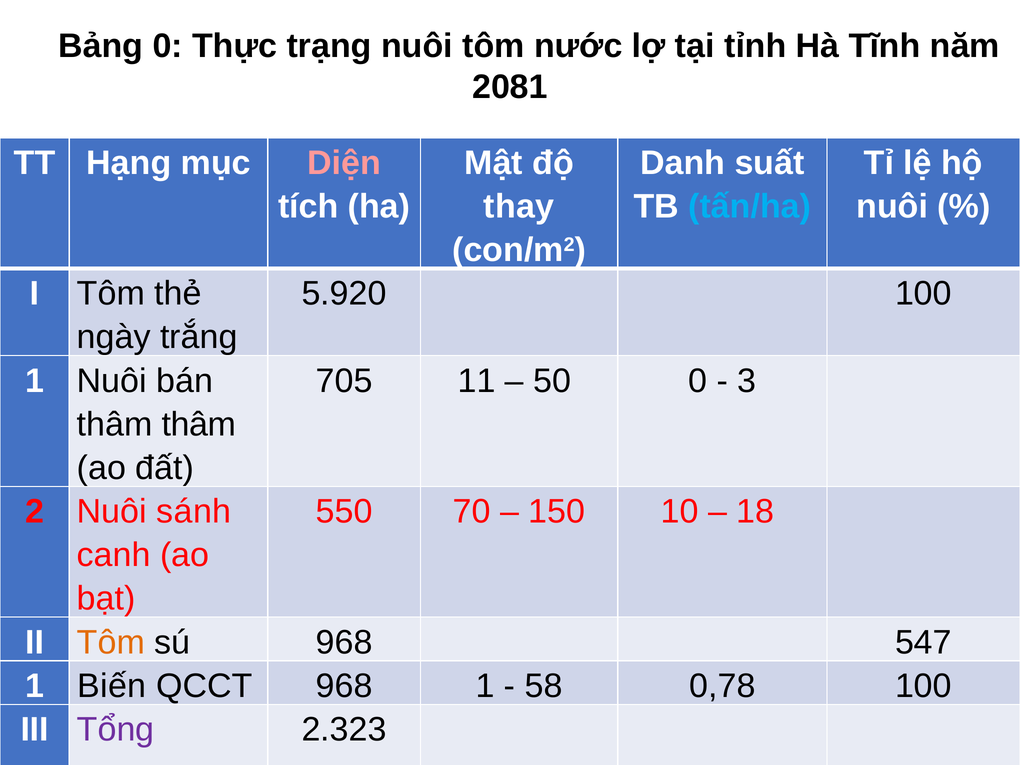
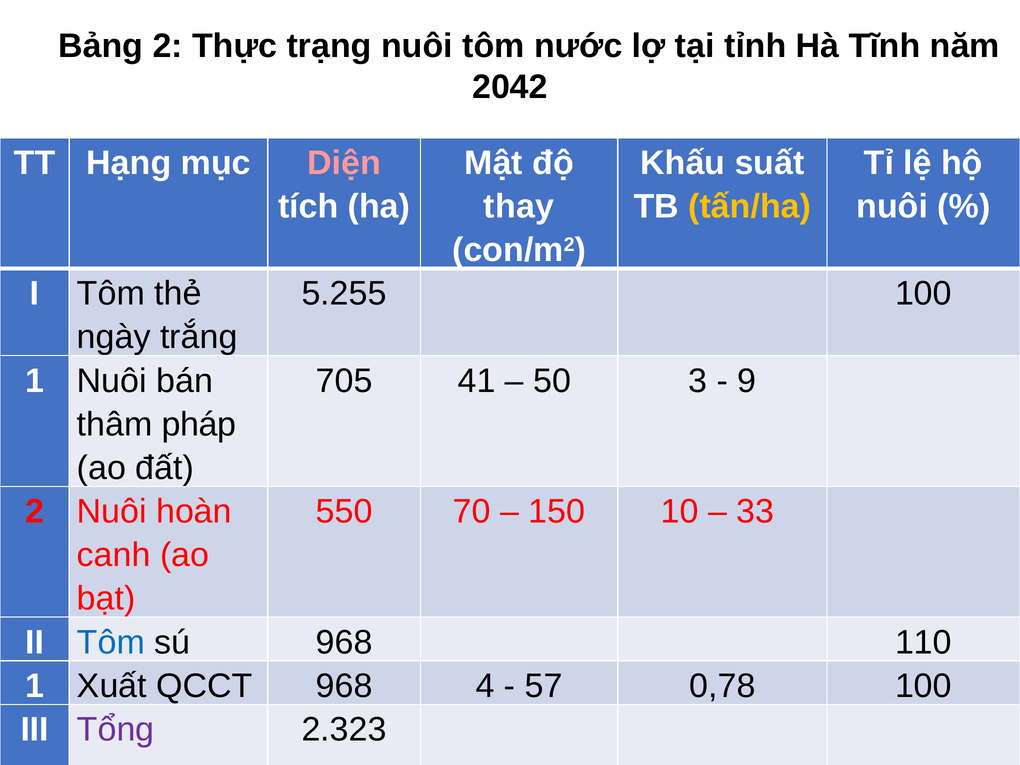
Bảng 0: 0 -> 2 (168, 46)
2081: 2081 -> 2042 (510, 87)
Danh: Danh -> Khấu (683, 163)
tấn/ha colour: light blue -> yellow (750, 206)
5.920: 5.920 -> 5.255 (344, 294)
11: 11 -> 41 (477, 381)
50 0: 0 -> 3 (698, 381)
3: 3 -> 9 (747, 381)
thâm thâm: thâm -> pháp (199, 424)
sánh: sánh -> hoàn (194, 512)
18: 18 -> 33 (755, 512)
Tôm colour: orange -> blue (111, 642)
547: 547 -> 110 (923, 642)
Biến: Biến -> Xuất (112, 686)
968 1: 1 -> 4 (485, 686)
58: 58 -> 57 (544, 686)
